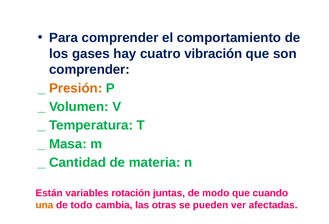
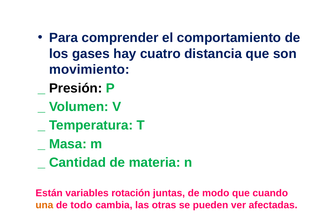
vibración: vibración -> distancia (213, 54)
comprender: comprender -> movimiento (89, 70)
Presión colour: orange -> black (76, 88)
